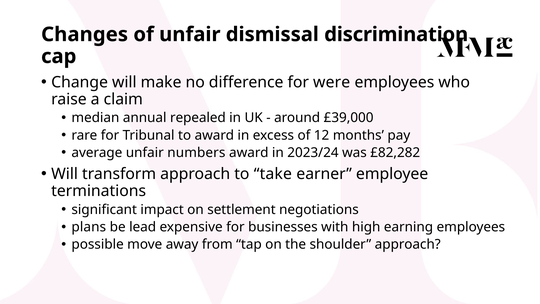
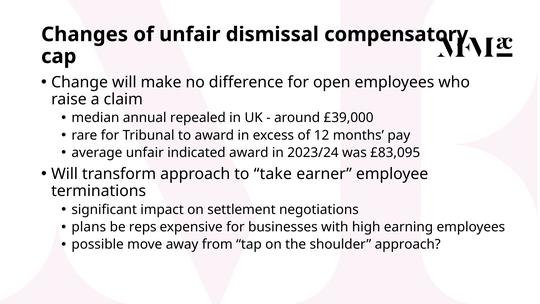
discrimination: discrimination -> compensatory (396, 34)
were: were -> open (332, 82)
numbers: numbers -> indicated (196, 152)
£82,282: £82,282 -> £83,095 (395, 152)
lead: lead -> reps (143, 227)
